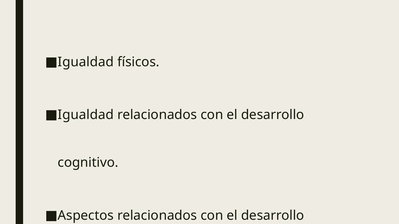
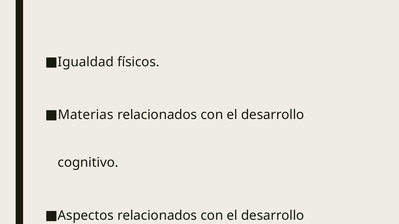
Igualdad: Igualdad -> Materias (86, 115)
